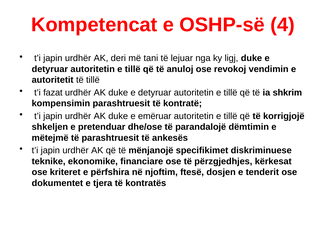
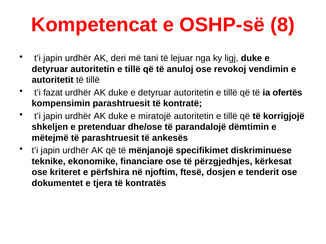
4: 4 -> 8 (283, 25)
shkrim: shkrim -> ofertës (287, 93)
emëruar: emëruar -> miratojë (155, 116)
